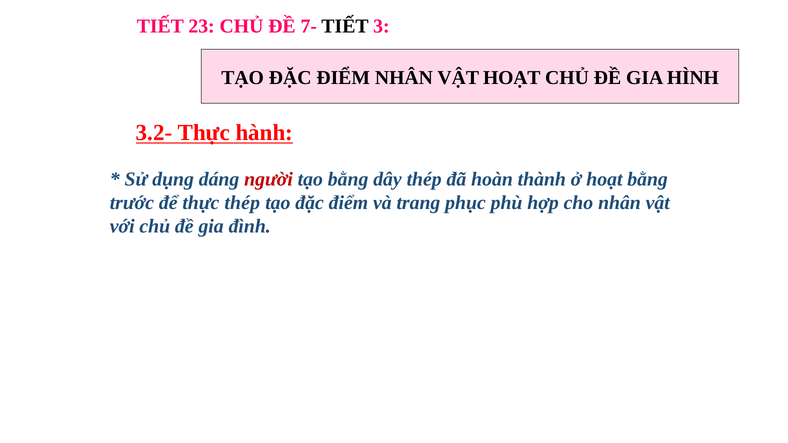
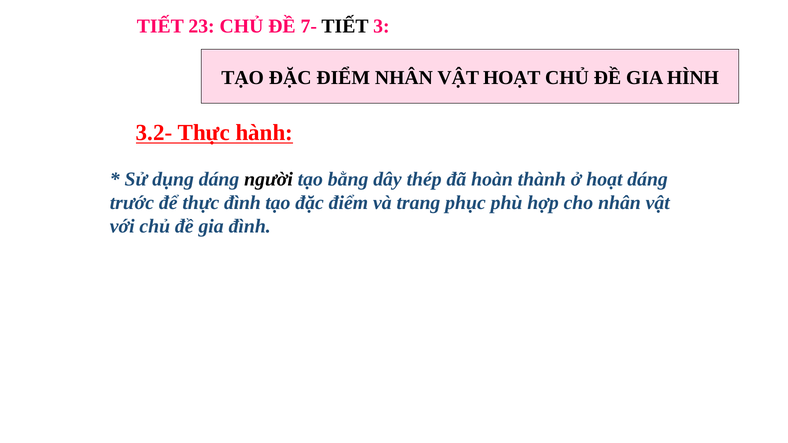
người colour: red -> black (269, 179)
hoạt bằng: bằng -> dáng (648, 179)
thực thép: thép -> đình (242, 203)
